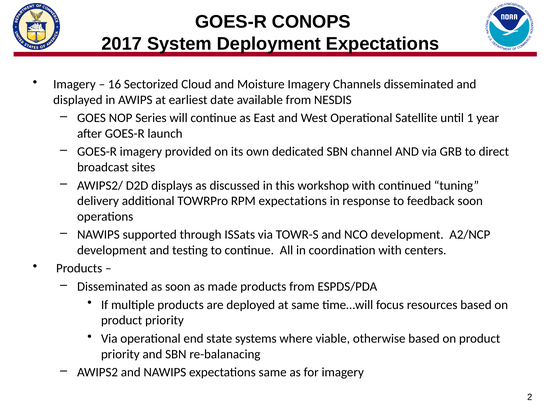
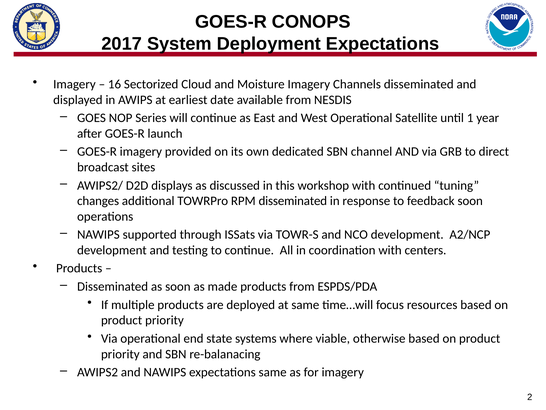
delivery: delivery -> changes (98, 201)
RPM expectations: expectations -> disseminated (293, 201)
